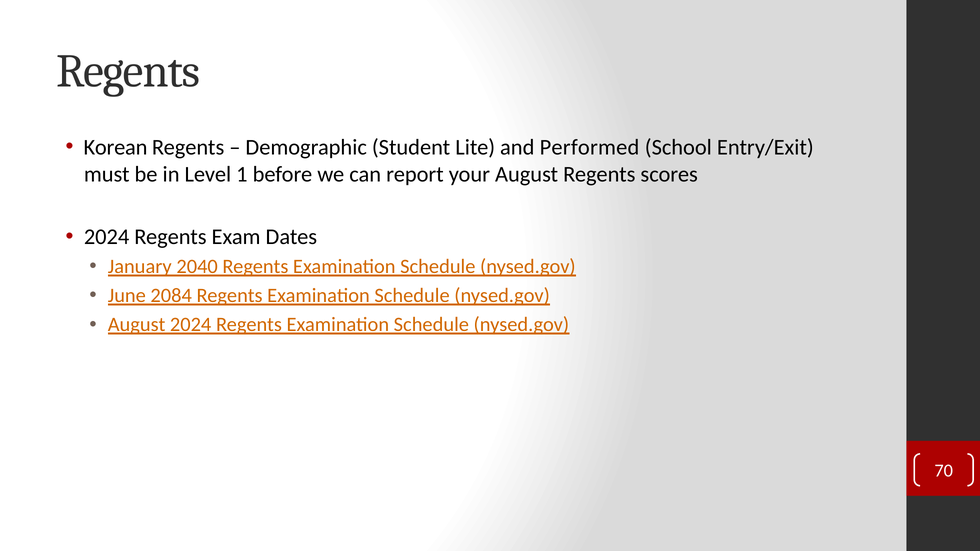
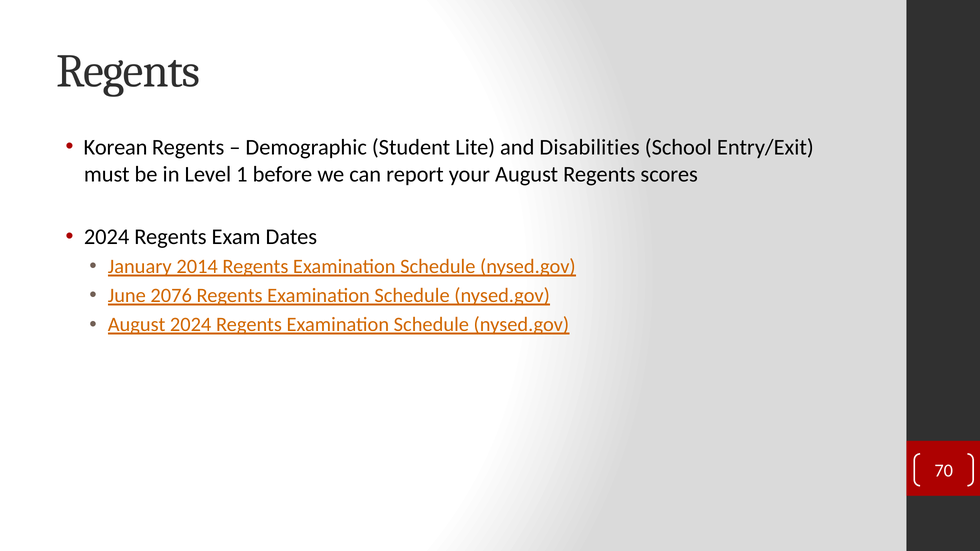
Performed: Performed -> Disabilities (590, 147)
2040: 2040 -> 2014 (197, 267)
2084: 2084 -> 2076 (171, 296)
